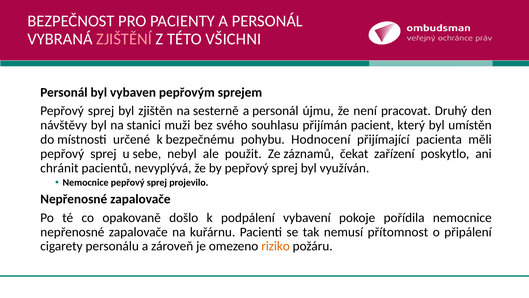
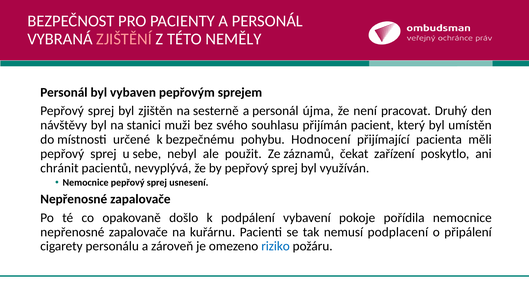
VŠICHNI: VŠICHNI -> NEMĚLY (233, 39)
újmu: újmu -> újma (318, 111)
projevilo: projevilo -> usnesení (189, 182)
přítomnost: přítomnost -> podplacení (398, 232)
riziko colour: orange -> blue (276, 246)
